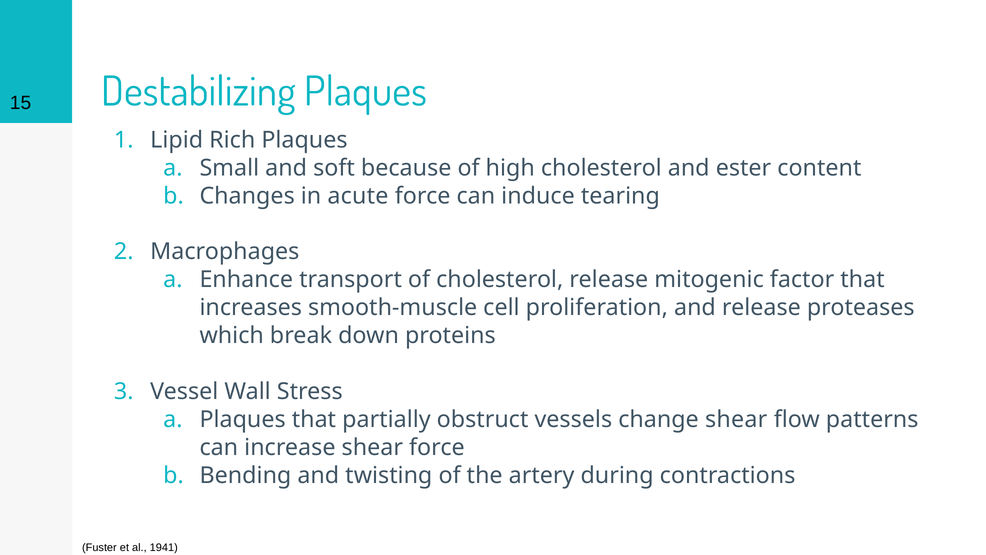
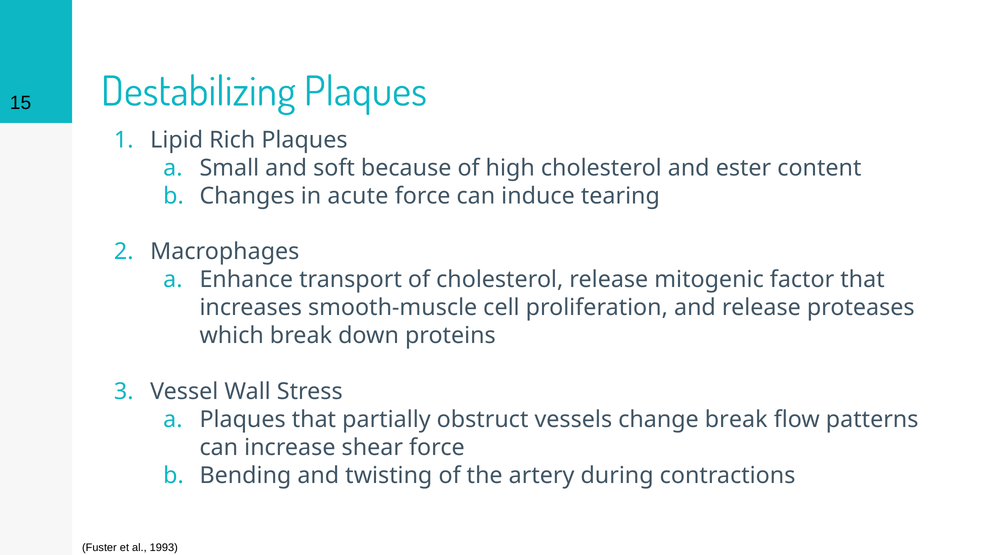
change shear: shear -> break (736, 419)
1941: 1941 -> 1993 (164, 547)
